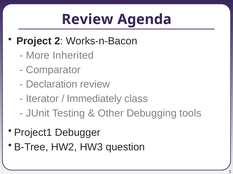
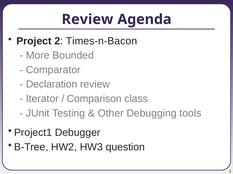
Works-n-Bacon: Works-n-Bacon -> Times-n-Bacon (102, 41)
Inherited: Inherited -> Bounded (73, 56)
Immediately: Immediately -> Comparison (94, 99)
